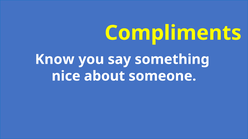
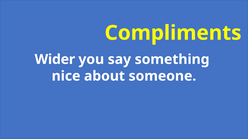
Know: Know -> Wider (55, 60)
